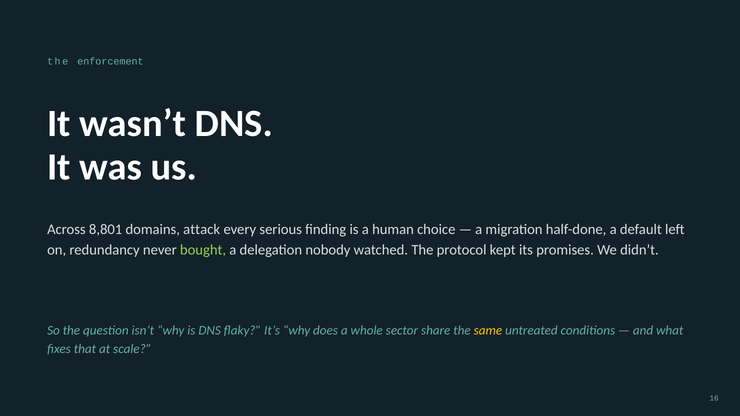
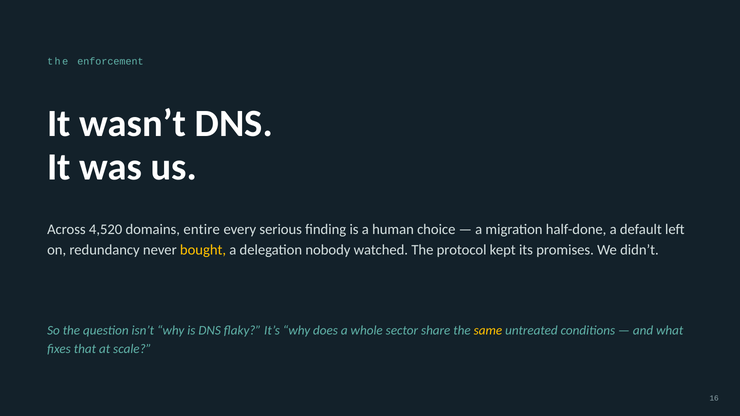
8,801: 8,801 -> 4,520 (106, 229)
attack: attack -> entire (202, 229)
bought colour: light green -> yellow (203, 250)
